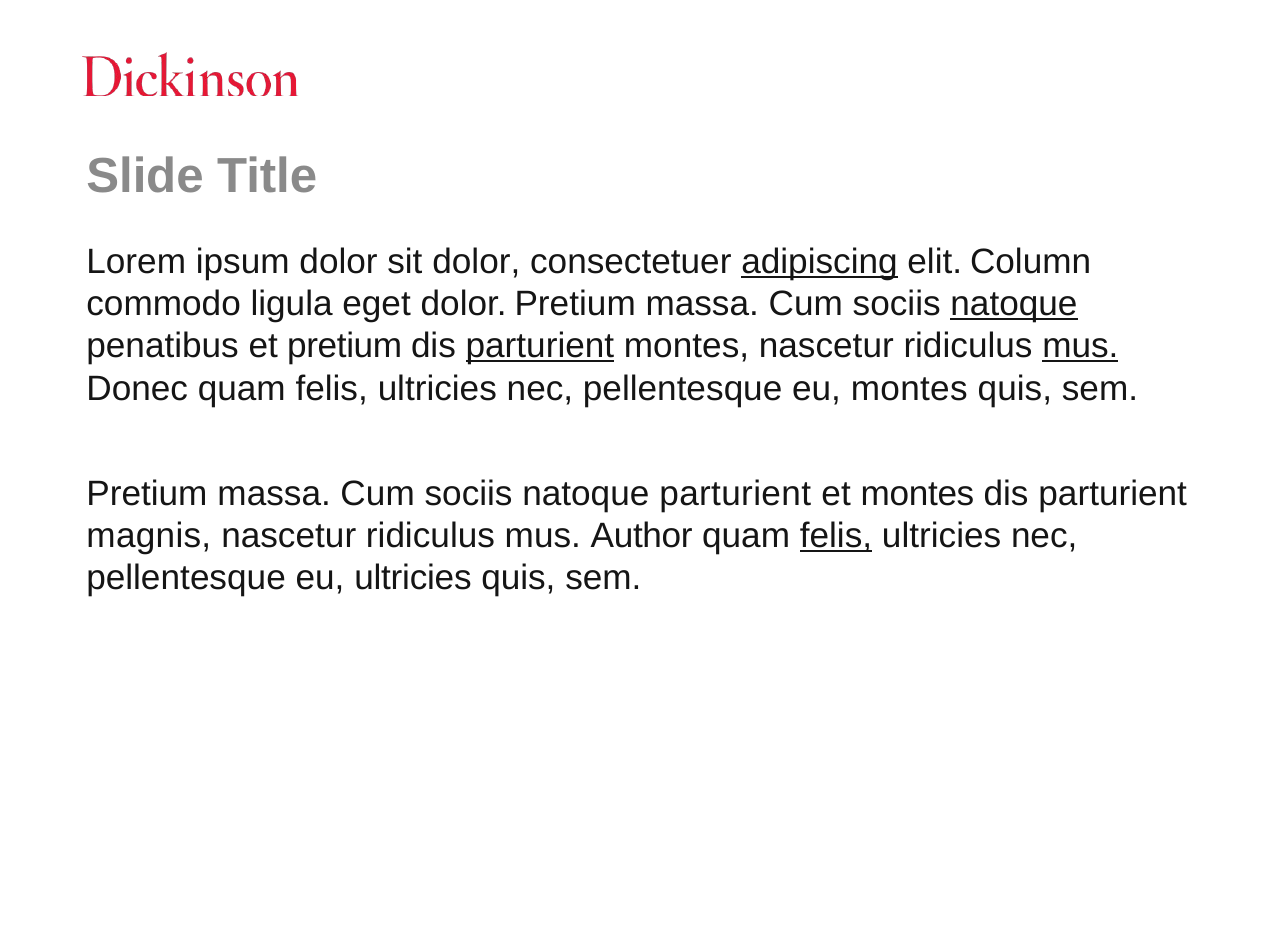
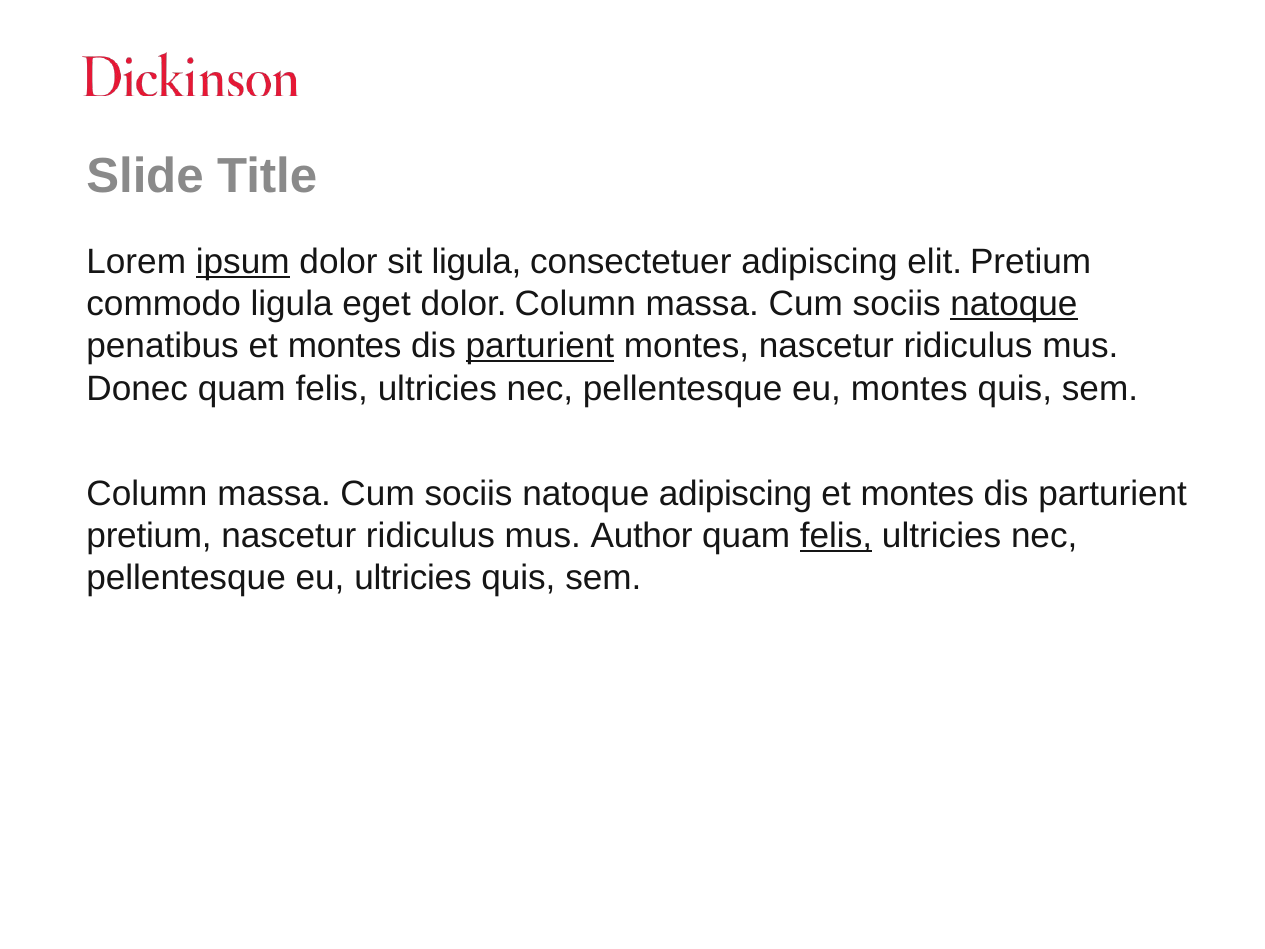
ipsum underline: none -> present (243, 262)
sit dolor: dolor -> ligula (477, 262)
adipiscing underline: present -> none (819, 262)
elit Column: Column -> Pretium (1031, 262)
dolor Pretium: Pretium -> Column (575, 304)
penatibus et pretium: pretium -> montes (345, 346)
mus underline: present -> none (1080, 346)
Pretium: Pretium -> Column (147, 494)
natoque parturient: parturient -> adipiscing (736, 494)
magnis: magnis -> pretium (149, 536)
